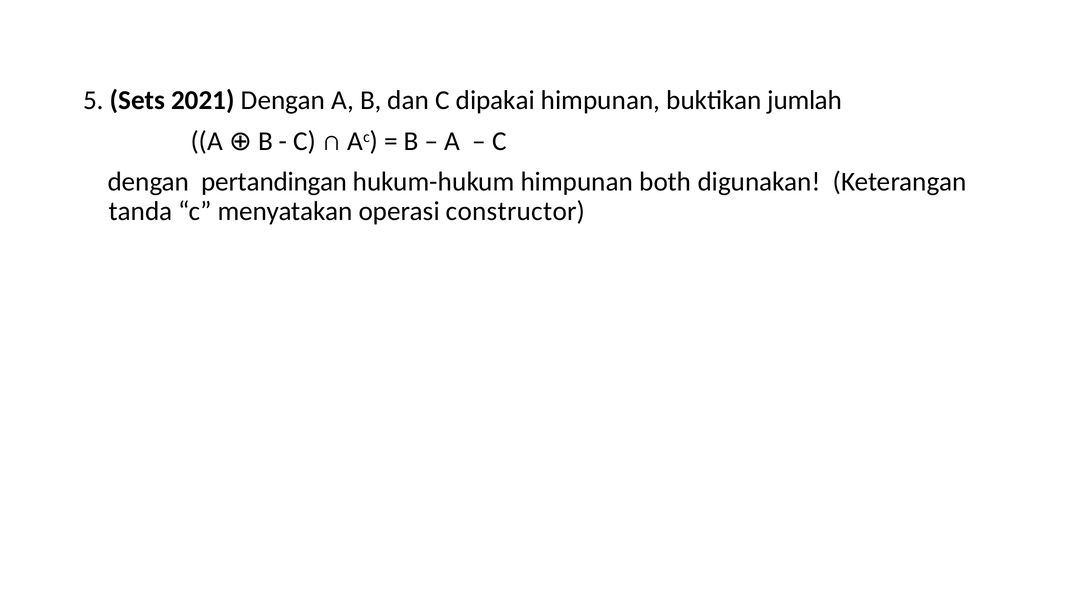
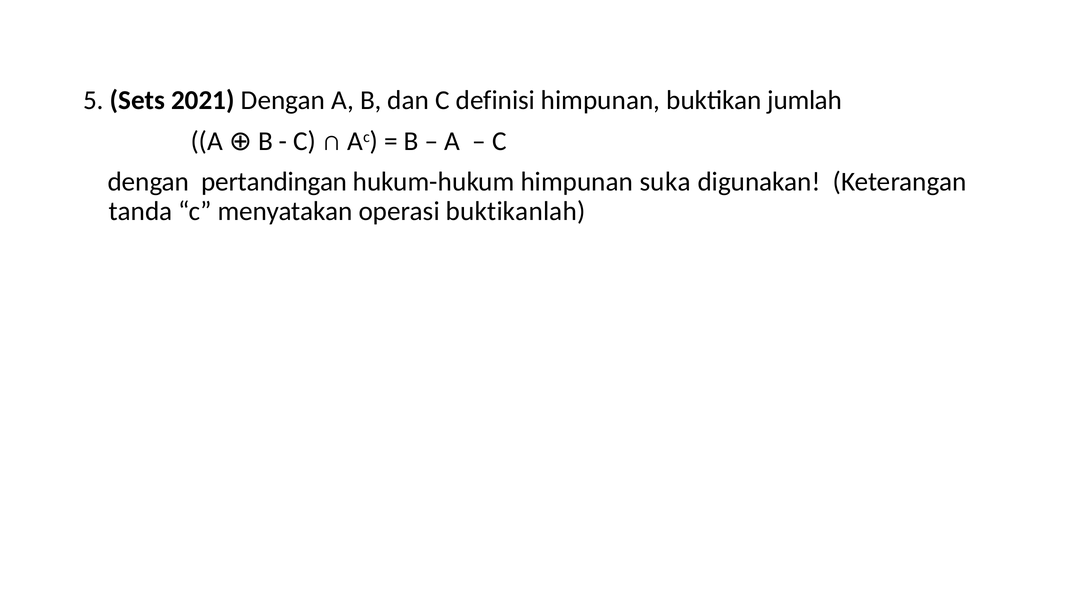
dipakai: dipakai -> definisi (495, 100)
both: both -> suka (665, 182)
constructor: constructor -> buktikanlah (516, 211)
